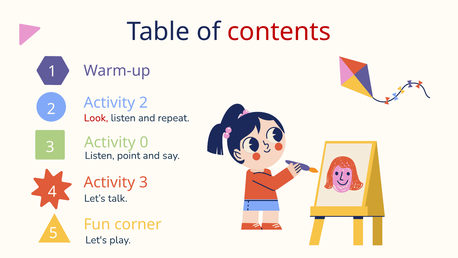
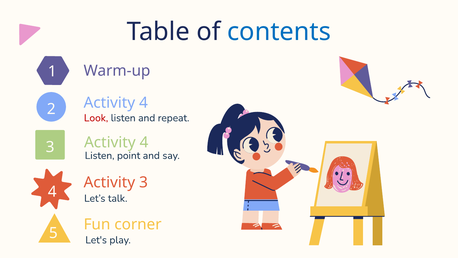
contents colour: red -> blue (279, 32)
2: 2 -> 4 (143, 103)
0: 0 -> 4 (144, 142)
